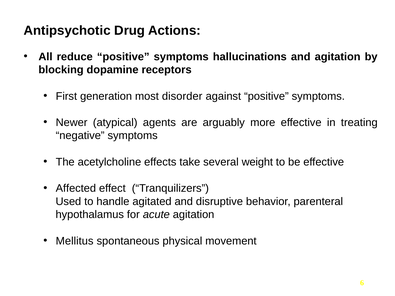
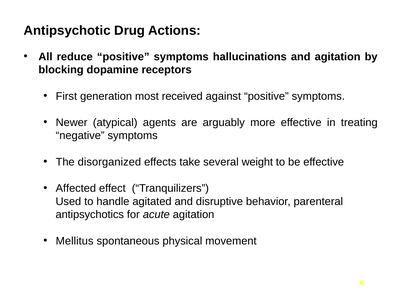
disorder: disorder -> received (182, 96)
acetylcholine: acetylcholine -> disorganized (109, 162)
hypothalamus: hypothalamus -> antipsychotics (90, 215)
